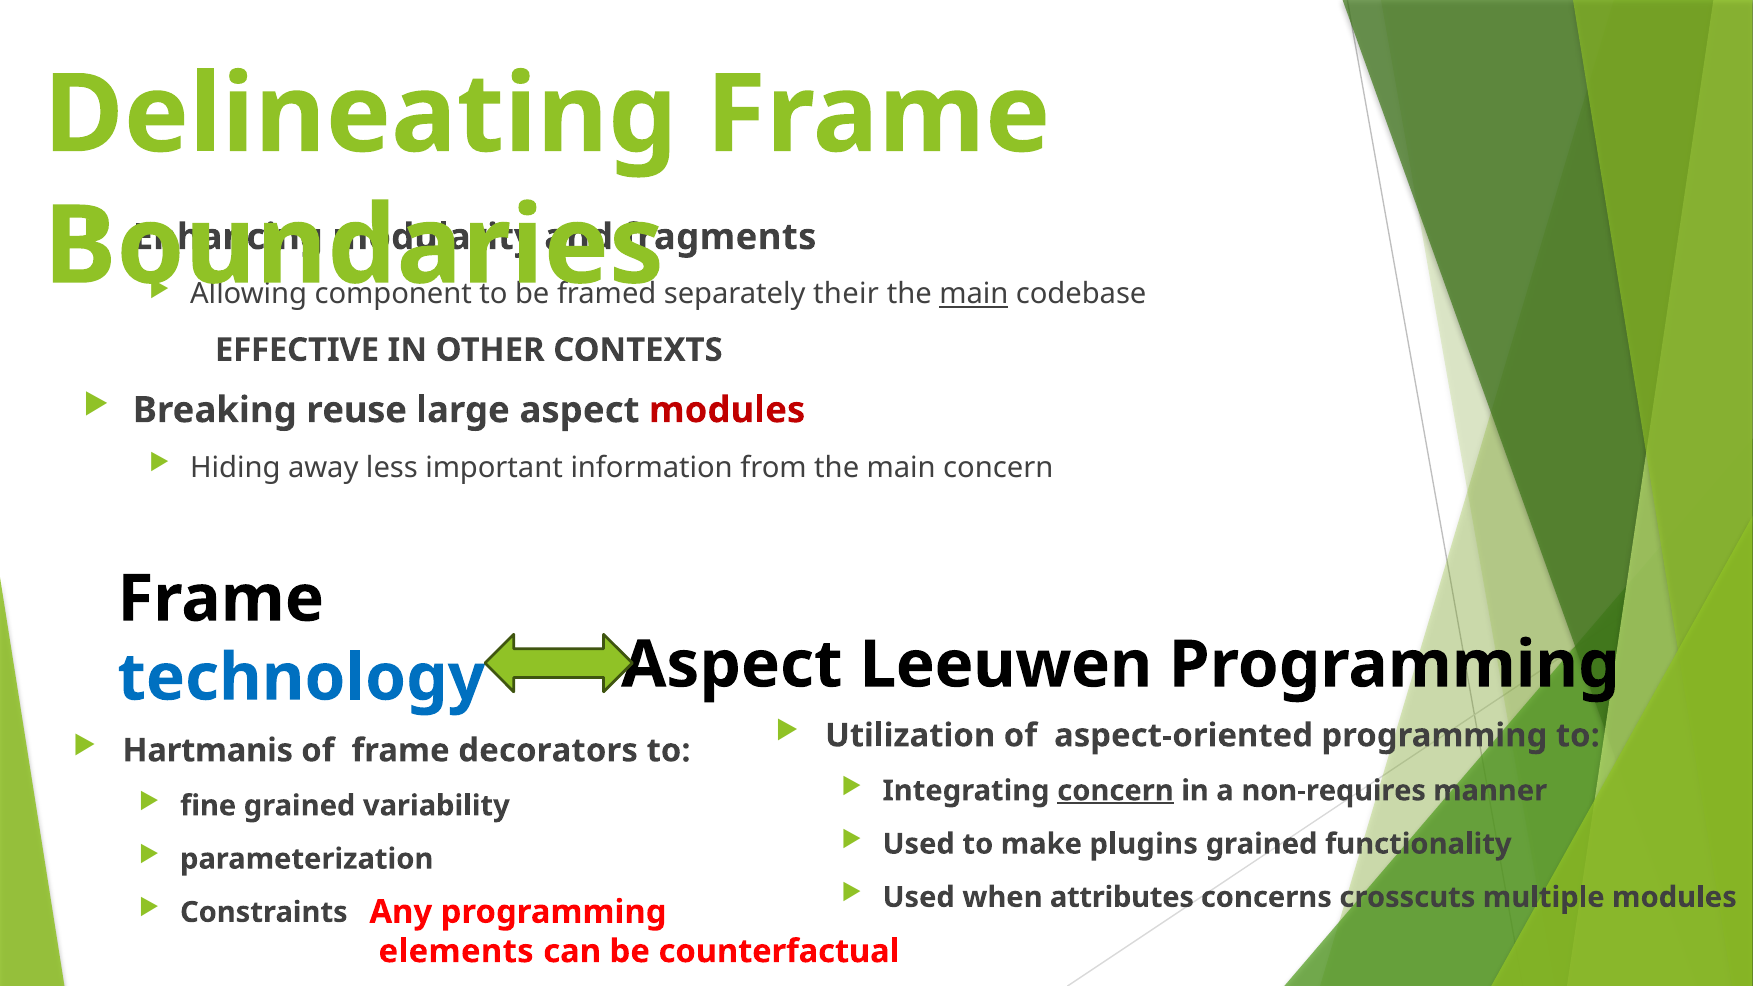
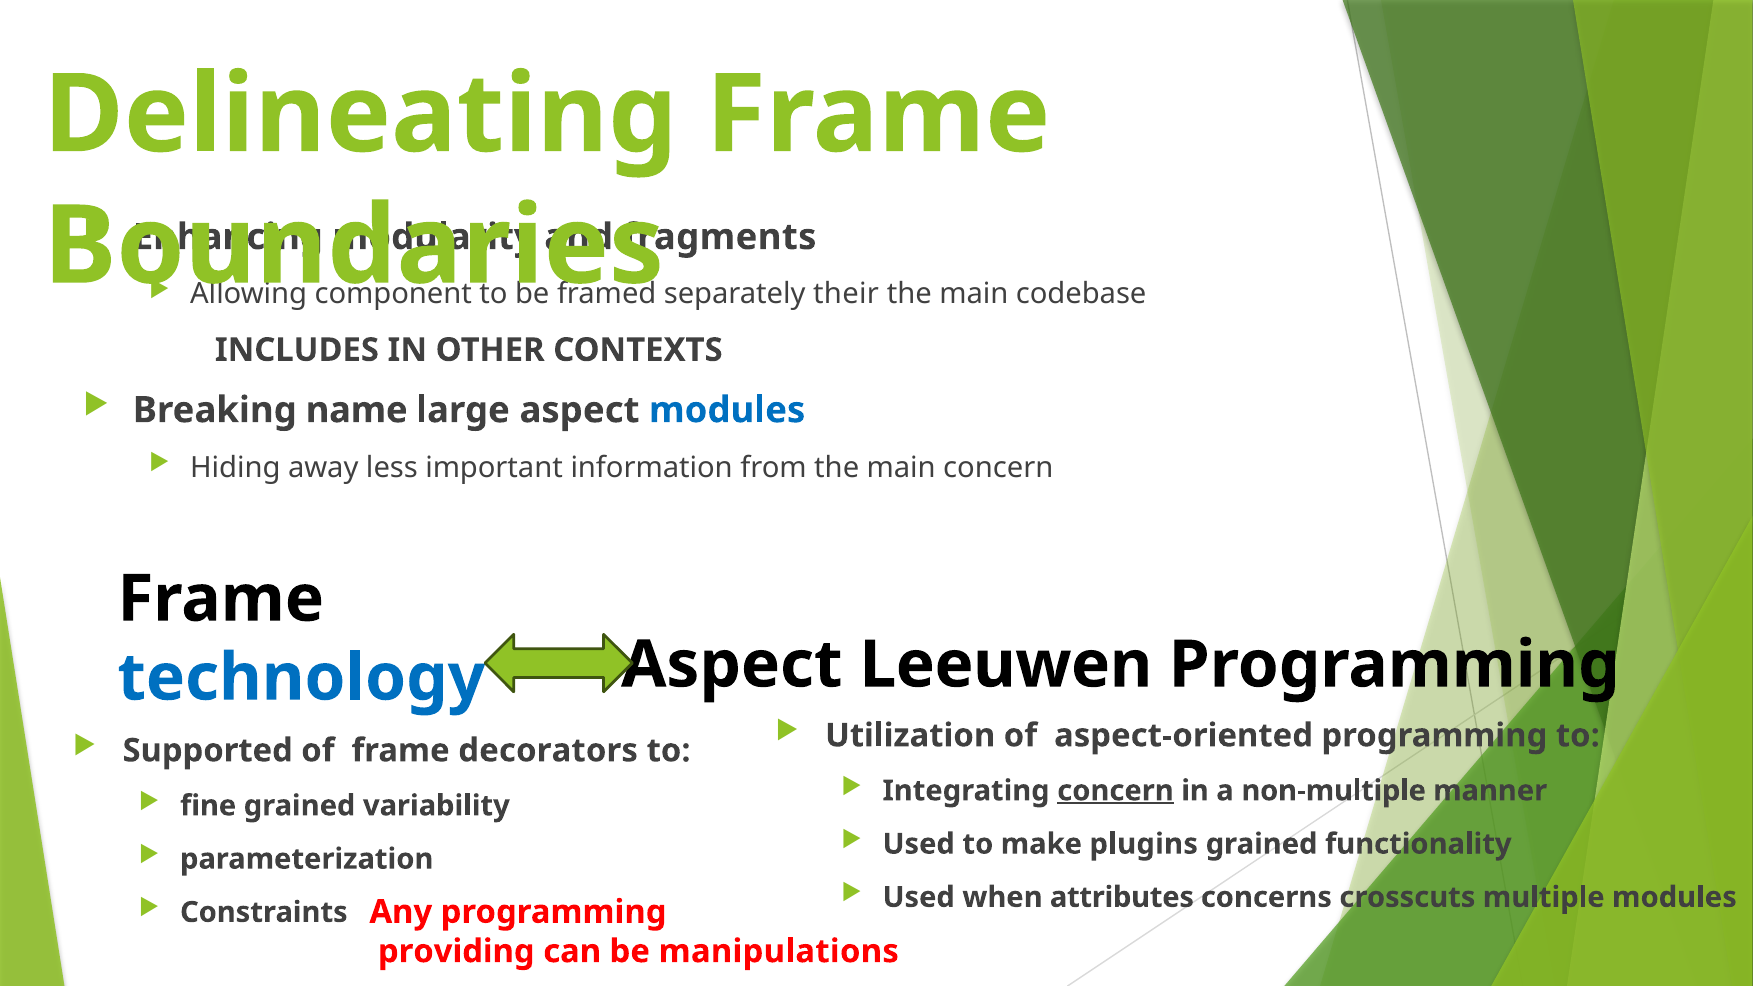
main underline: present -> none (974, 294)
EFFECTIVE: EFFECTIVE -> INCLUDES (297, 350)
reuse: reuse -> name (357, 410)
modules colour: red -> blue (727, 410)
Hartmanis: Hartmanis -> Supported (208, 751)
non-requires: non-requires -> non-multiple (1334, 791)
elements: elements -> providing (456, 951)
counterfactual: counterfactual -> manipulations (779, 951)
